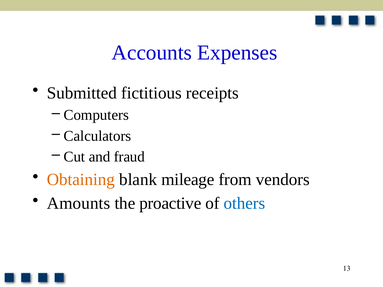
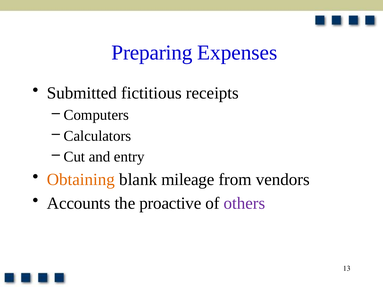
Accounts: Accounts -> Preparing (152, 53)
fraud: fraud -> entry (129, 157)
Amounts: Amounts -> Accounts (79, 203)
others colour: blue -> purple (244, 203)
